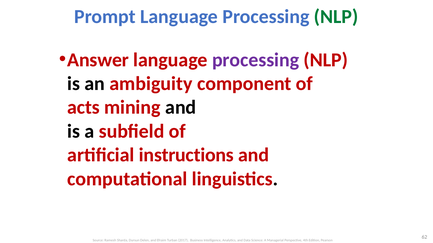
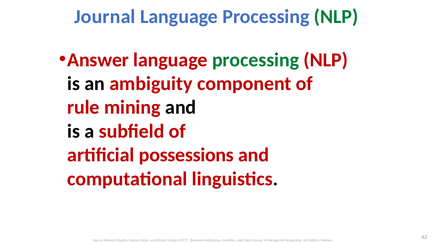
Prompt: Prompt -> Journal (105, 17)
processing colour: purple -> green (256, 60)
acts: acts -> rule (83, 108)
instructions: instructions -> possessions (186, 155)
